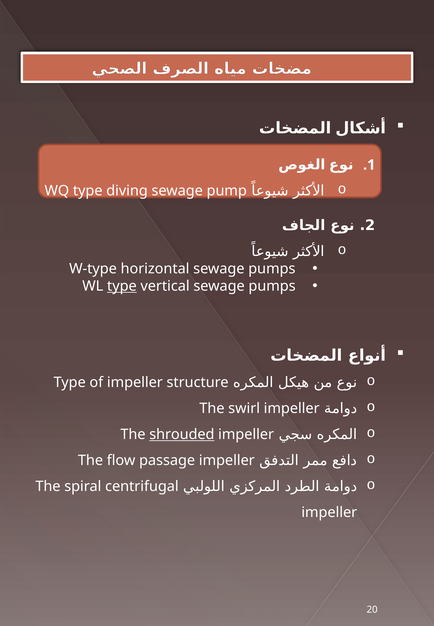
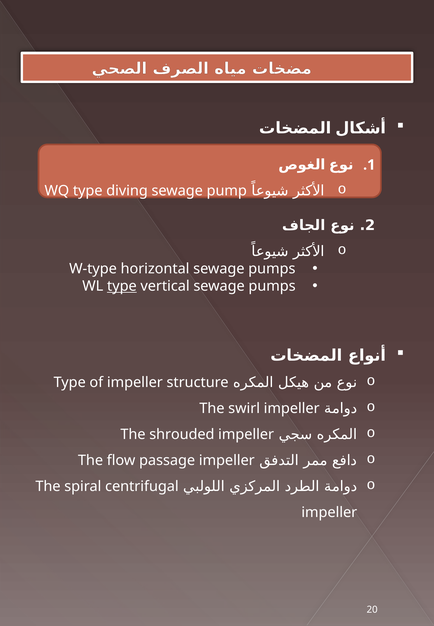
shrouded underline: present -> none (182, 435)
